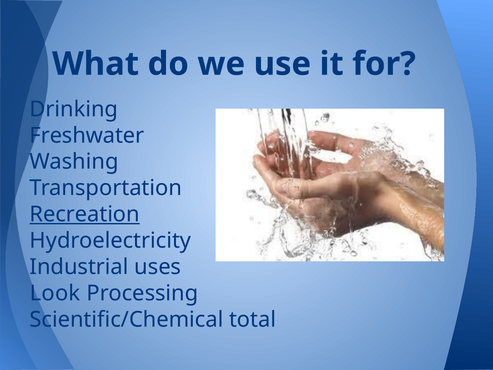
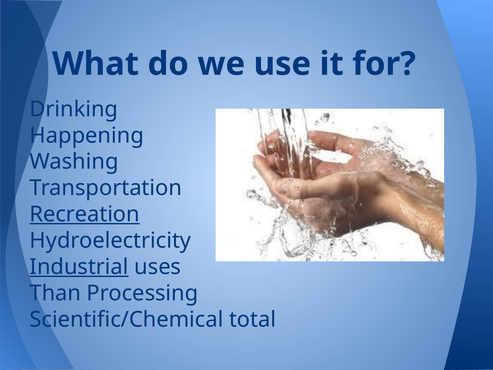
Freshwater: Freshwater -> Happening (87, 135)
Industrial underline: none -> present (79, 267)
Look: Look -> Than (55, 293)
